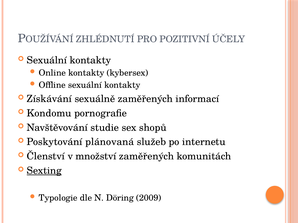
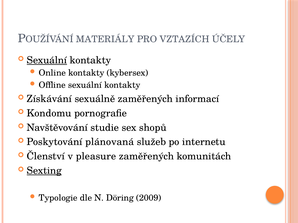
ZHLÉDNUTÍ: ZHLÉDNUTÍ -> MATERIÁLY (105, 39)
POZITIVNÍ: POZITIVNÍ -> VZTAZÍCH (185, 39)
Sexuální underline: none -> present (47, 60)
množství: množství -> pleasure (96, 157)
